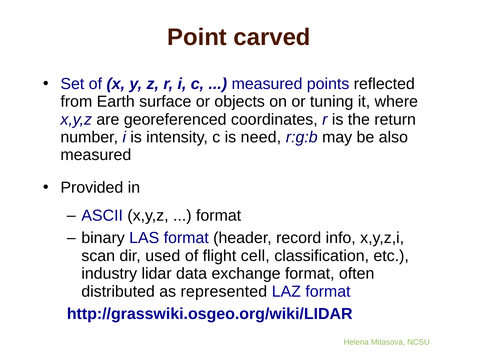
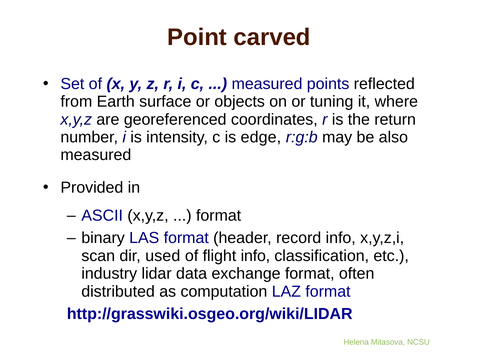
need: need -> edge (261, 137)
flight cell: cell -> info (255, 256)
represented: represented -> computation (224, 291)
